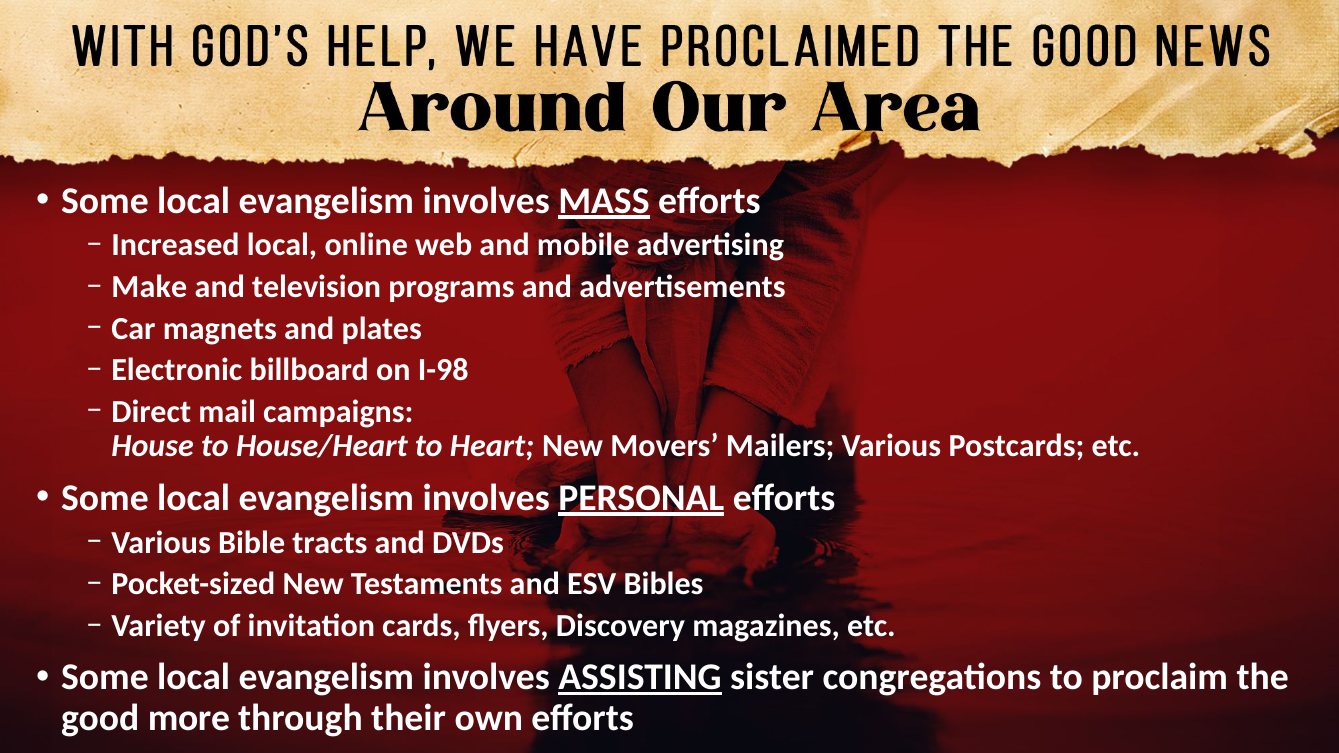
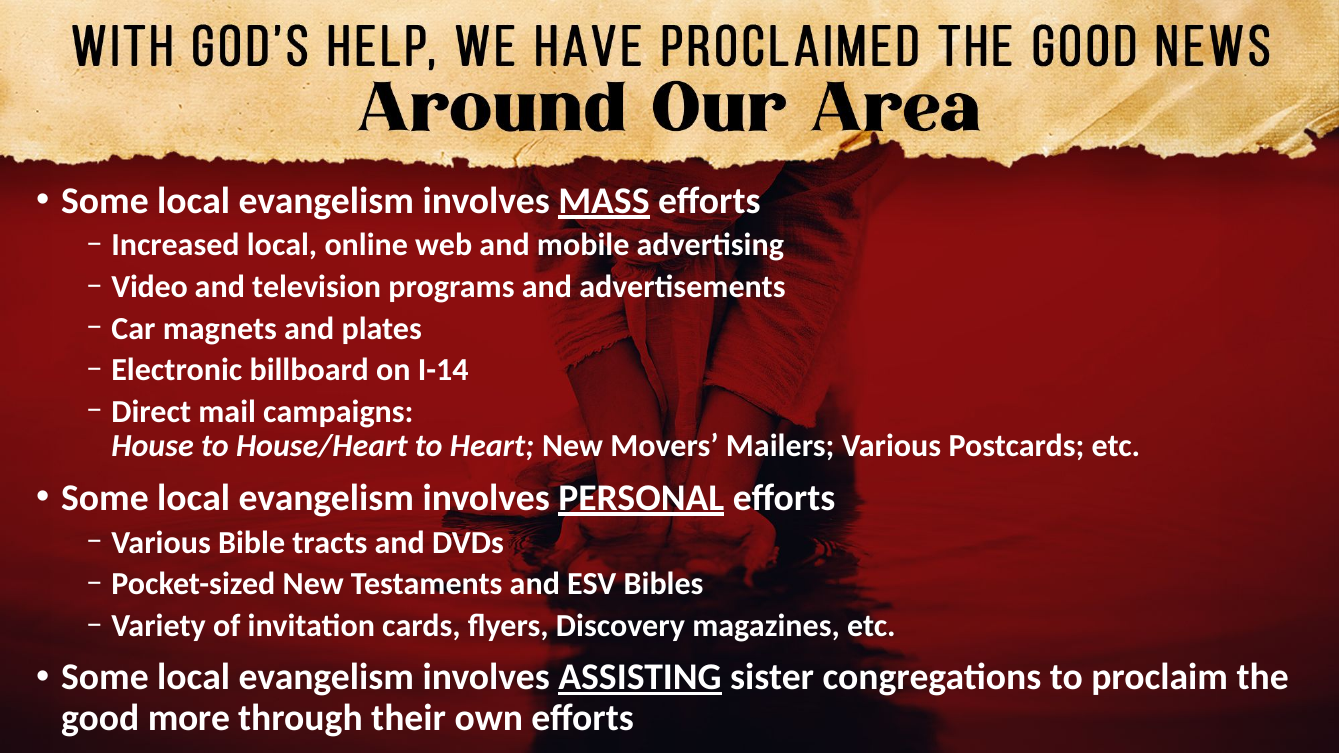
Make: Make -> Video (150, 287)
I-98: I-98 -> I-14 (443, 370)
